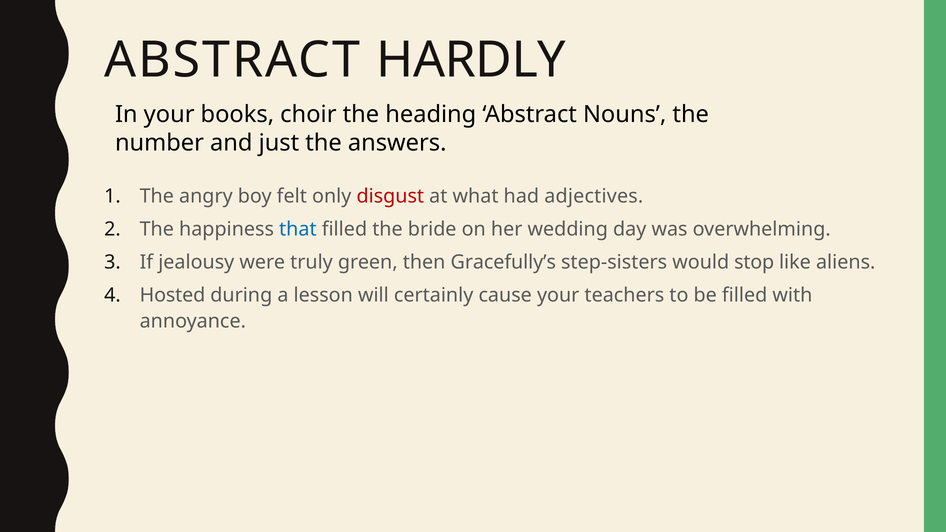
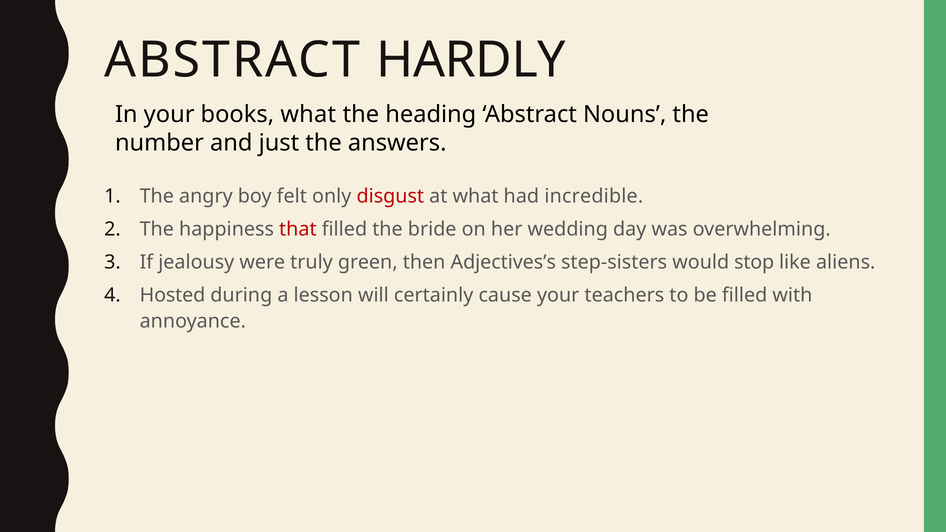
books choir: choir -> what (308, 115)
adjectives: adjectives -> incredible (594, 196)
that colour: blue -> red (298, 229)
Gracefully’s: Gracefully’s -> Adjectives’s (503, 262)
